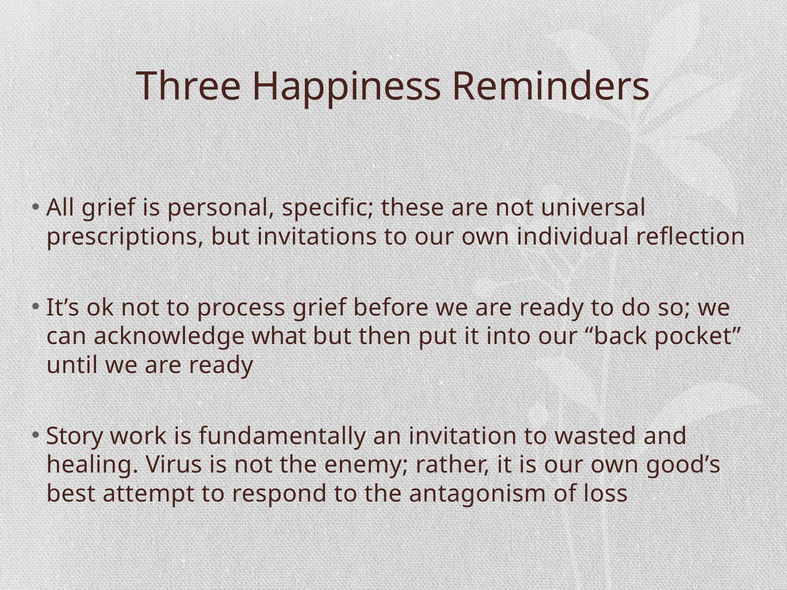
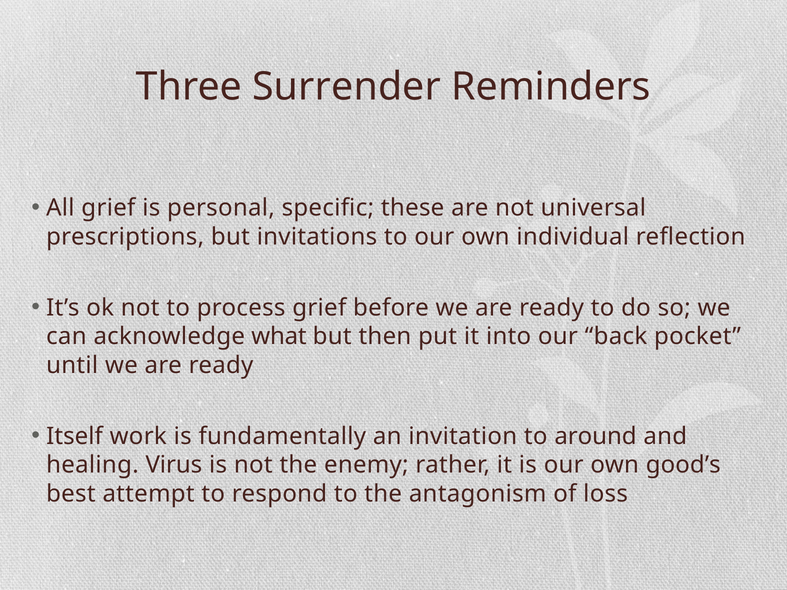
Happiness: Happiness -> Surrender (347, 87)
Story: Story -> Itself (75, 436)
wasted: wasted -> around (596, 436)
